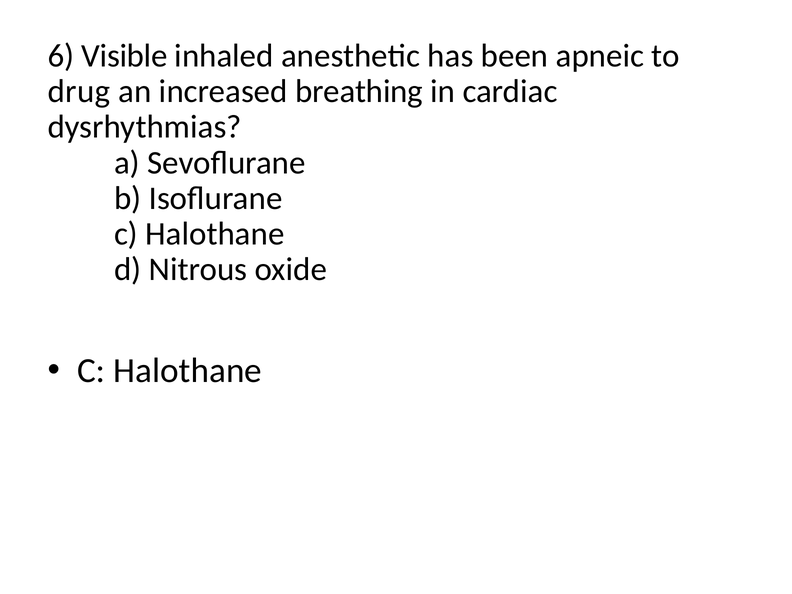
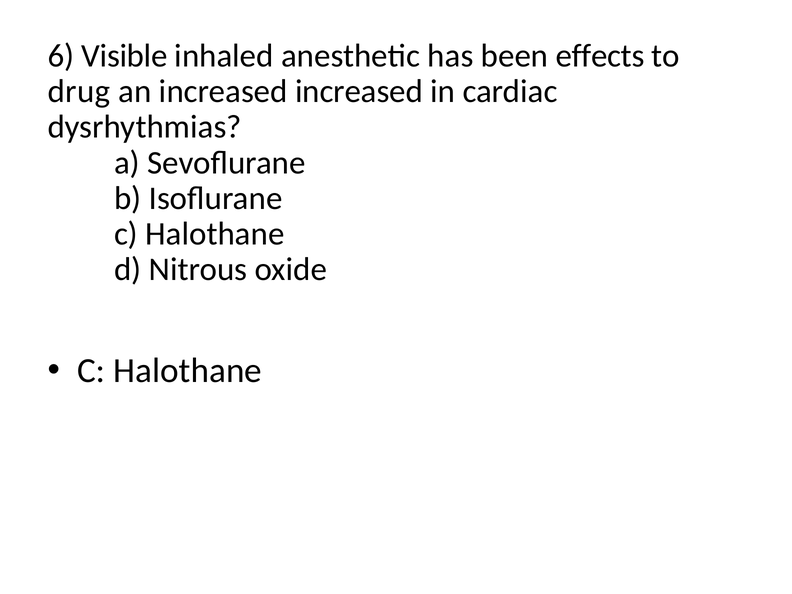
apneic: apneic -> effects (600, 56)
increased breathing: breathing -> increased (359, 91)
